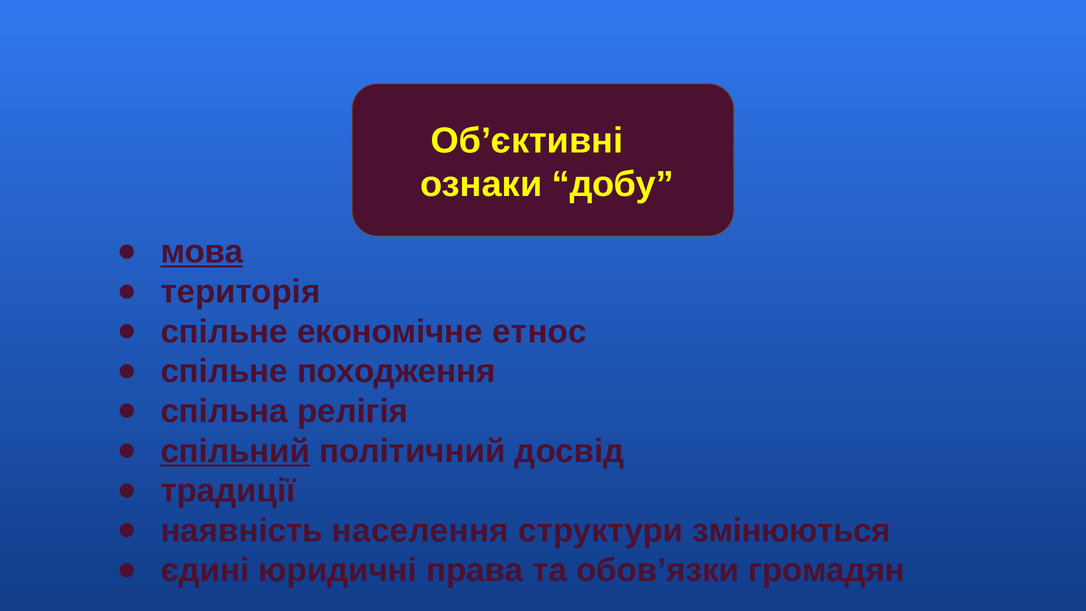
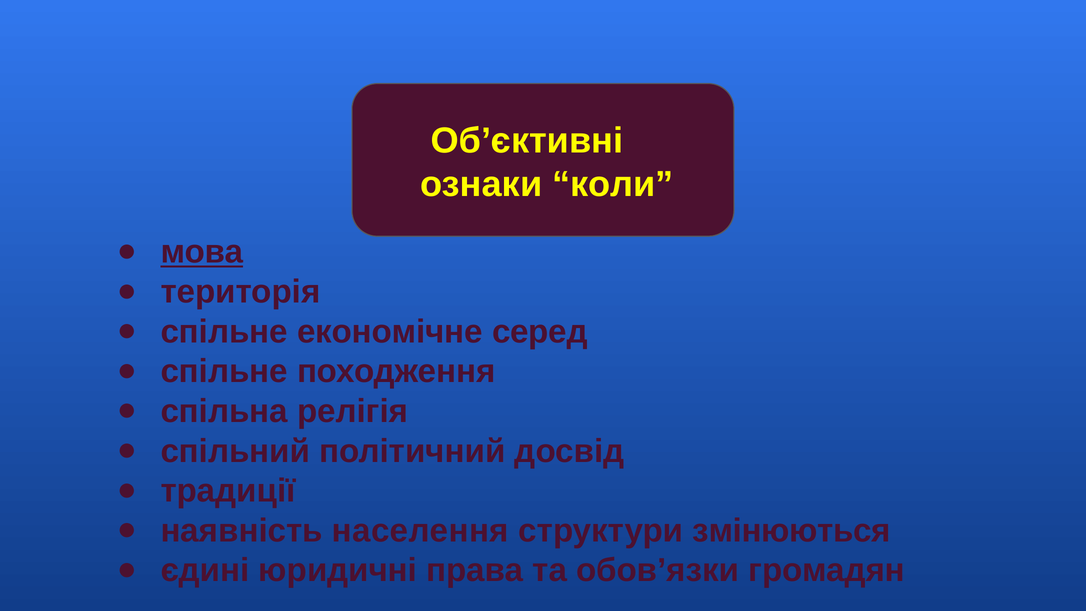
добу: добу -> коли (613, 184)
етнос: етнос -> серед (540, 332)
спільний underline: present -> none (235, 451)
